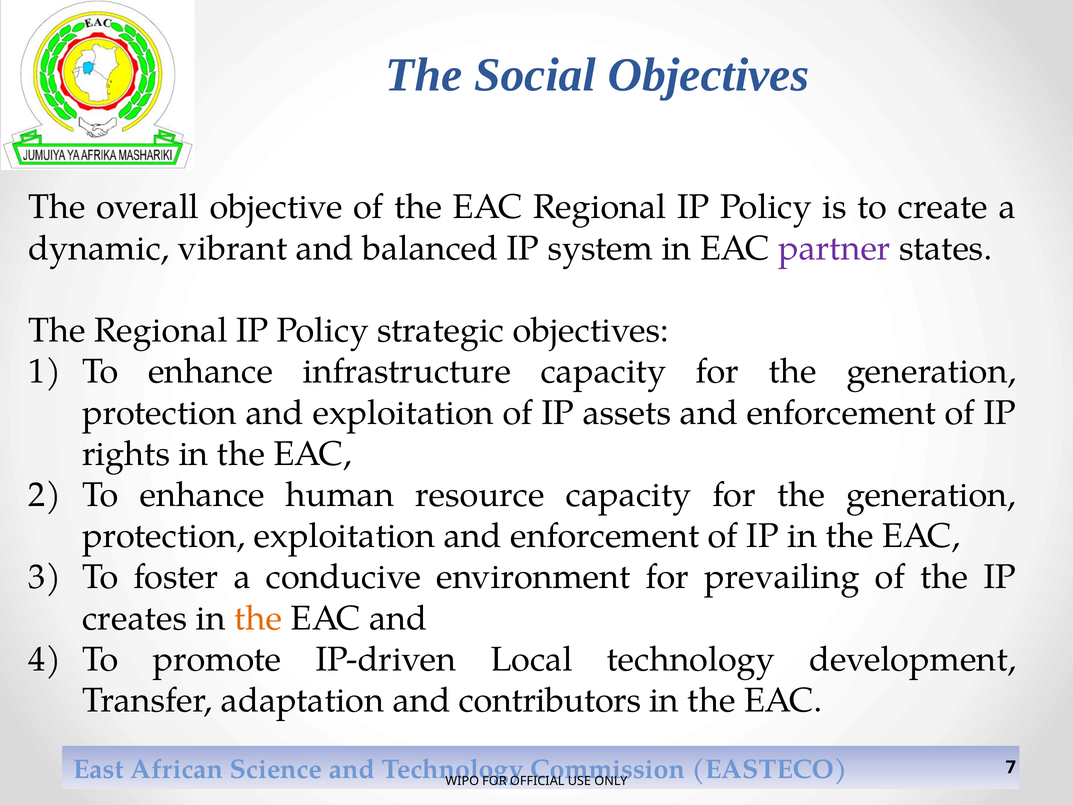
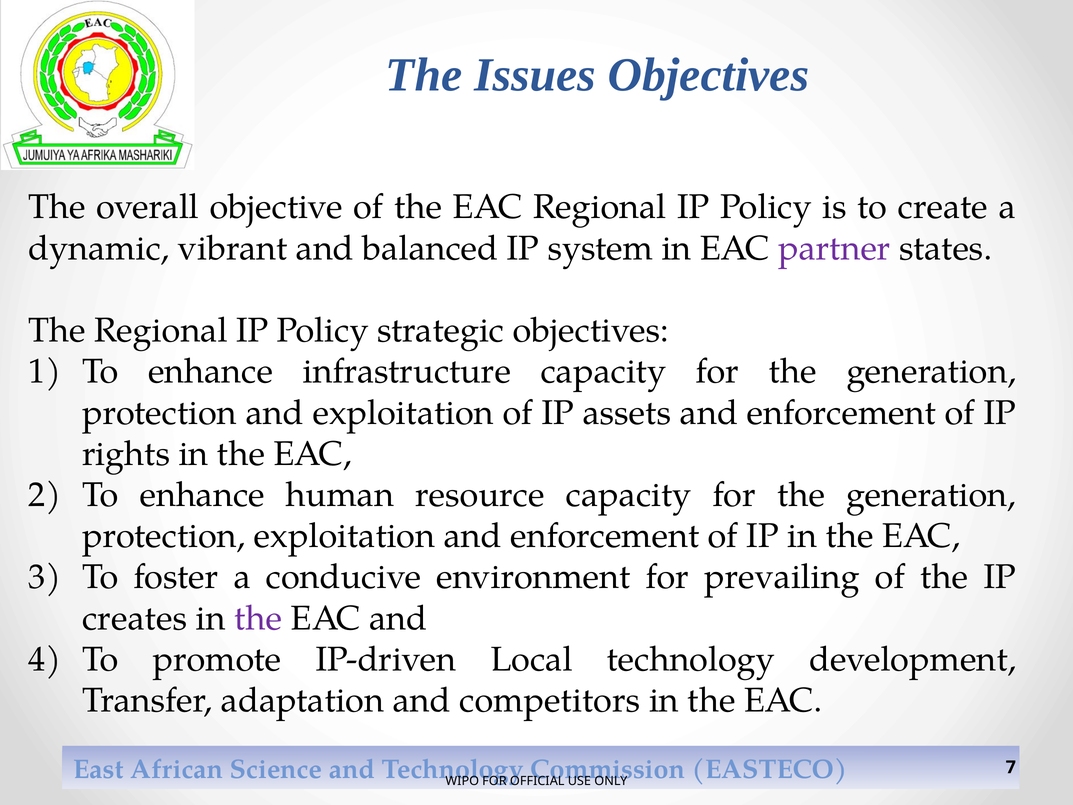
Social: Social -> Issues (535, 75)
the colour: orange -> purple (258, 618)
contributors: contributors -> competitors (550, 700)
